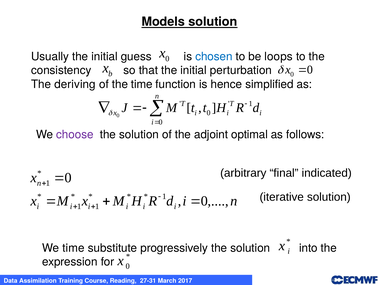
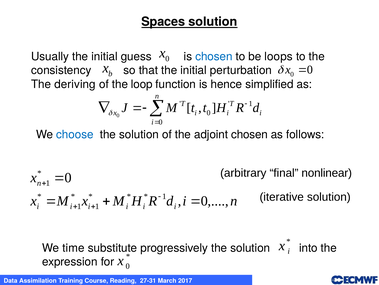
Models: Models -> Spaces (163, 22)
the time: time -> loop (142, 84)
choose colour: purple -> blue (75, 134)
adjoint optimal: optimal -> chosen (250, 134)
indicated: indicated -> nonlinear (327, 173)
